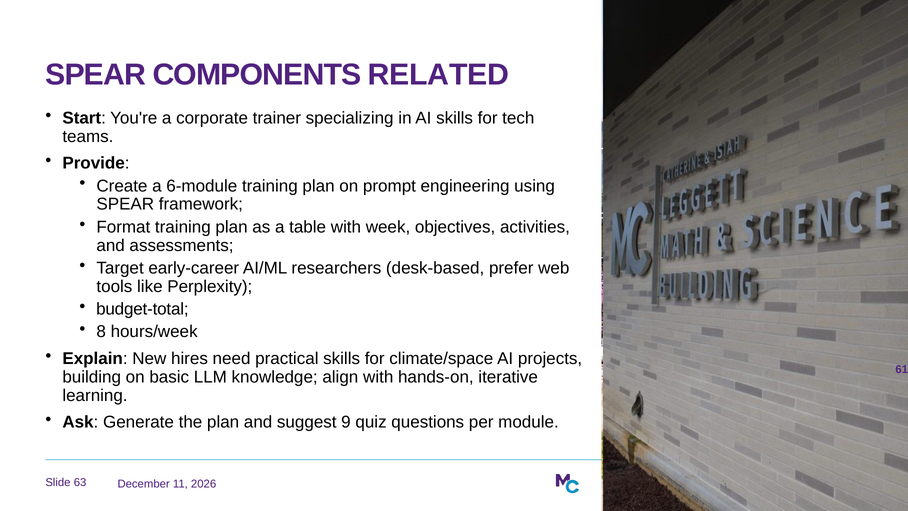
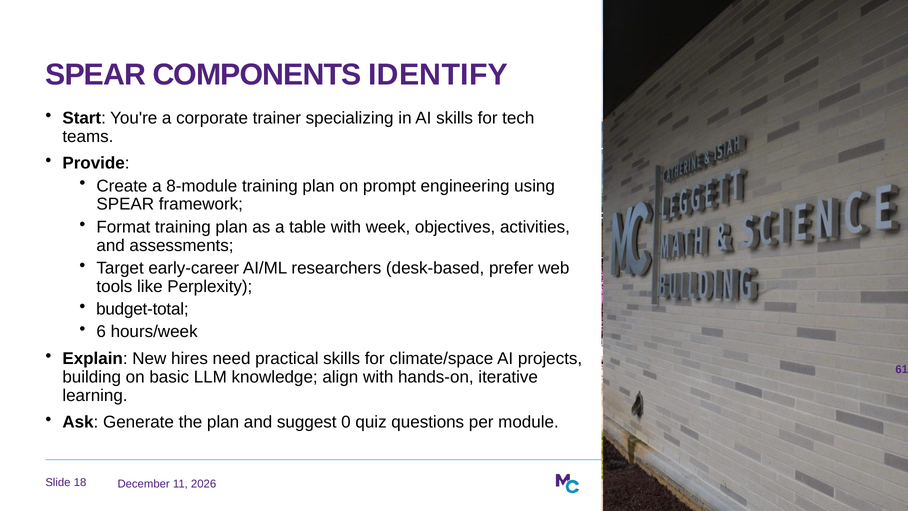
RELATED: RELATED -> IDENTIFY (438, 75)
6-module: 6-module -> 8-module (202, 186)
8: 8 -> 6 (101, 332)
9: 9 -> 0 (346, 422)
63: 63 -> 18 (80, 482)
